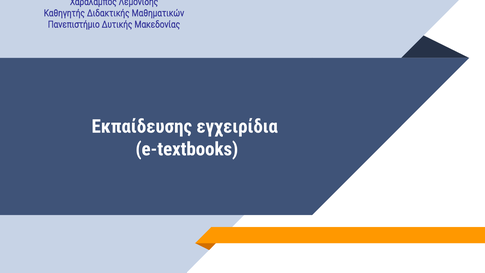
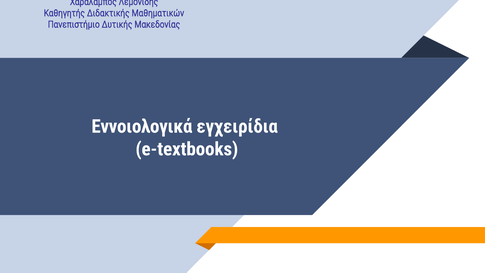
Εκπαίδευσης: Εκπαίδευσης -> Εννοιολογικά (142, 126)
